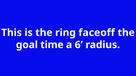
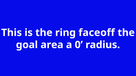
time: time -> area (52, 45)
6: 6 -> 0 (79, 45)
